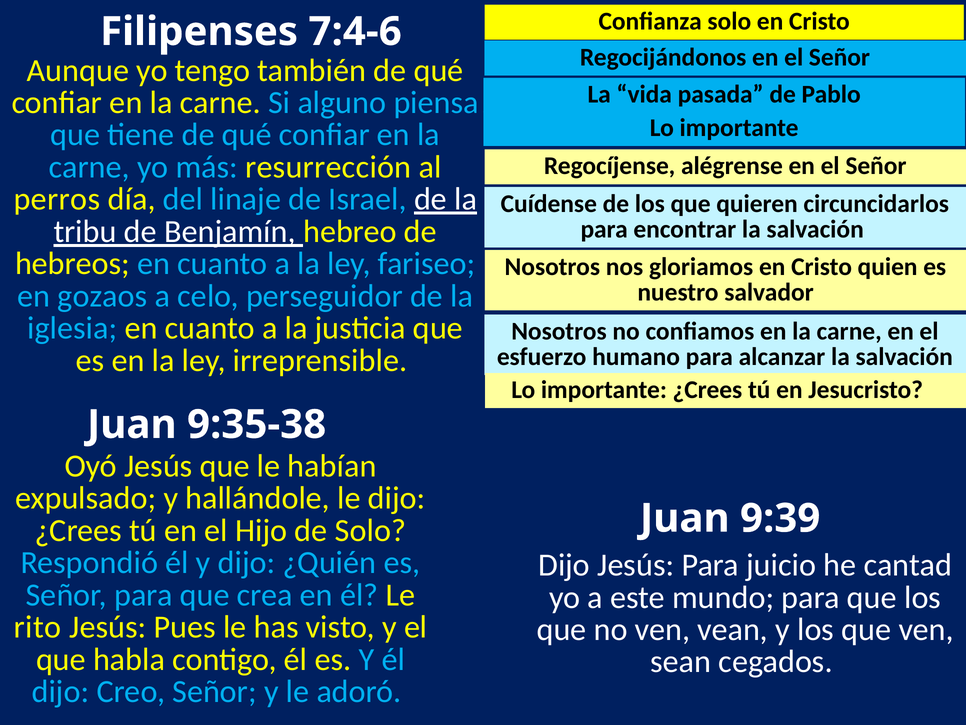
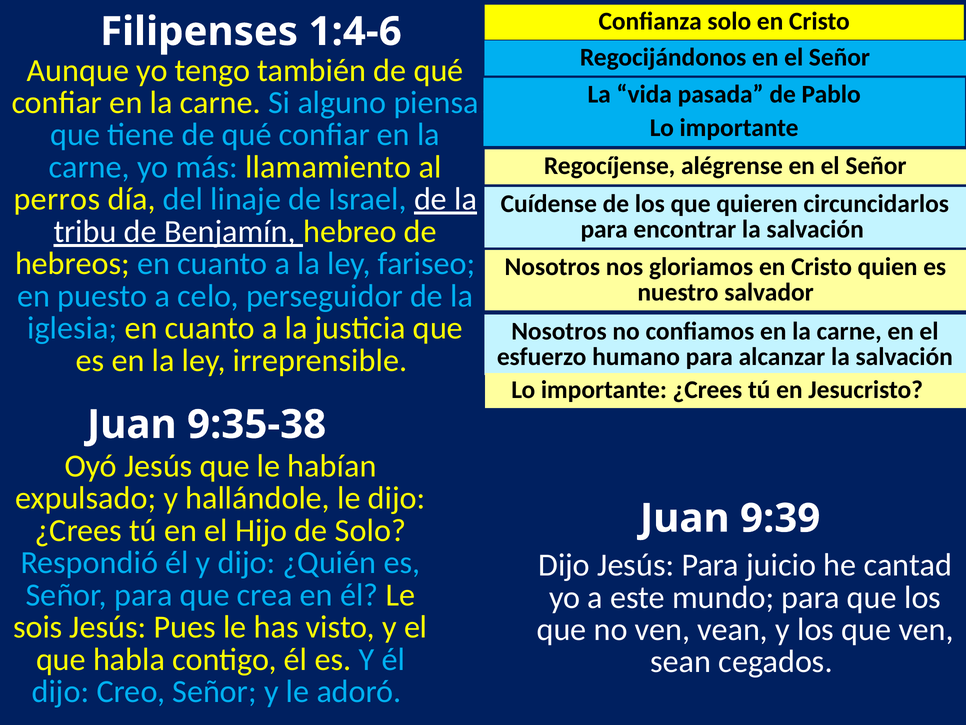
7:4-6: 7:4-6 -> 1:4-6 (355, 32)
resurrección: resurrección -> llamamiento (328, 167)
gozaos: gozaos -> puesto (102, 296)
rito: rito -> sois (38, 627)
